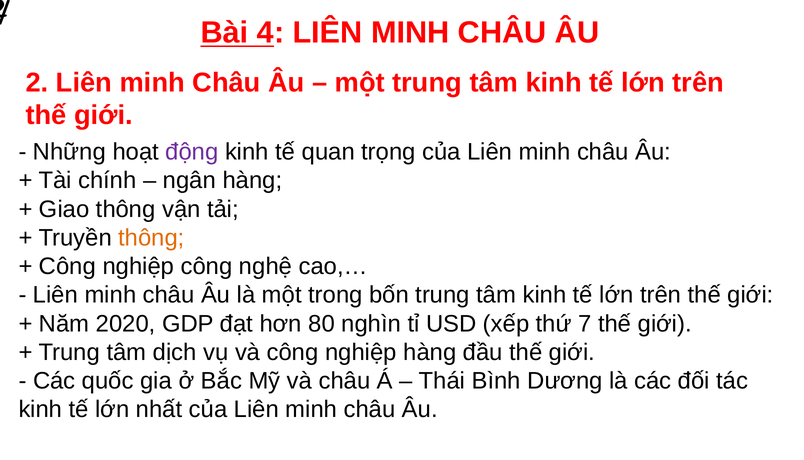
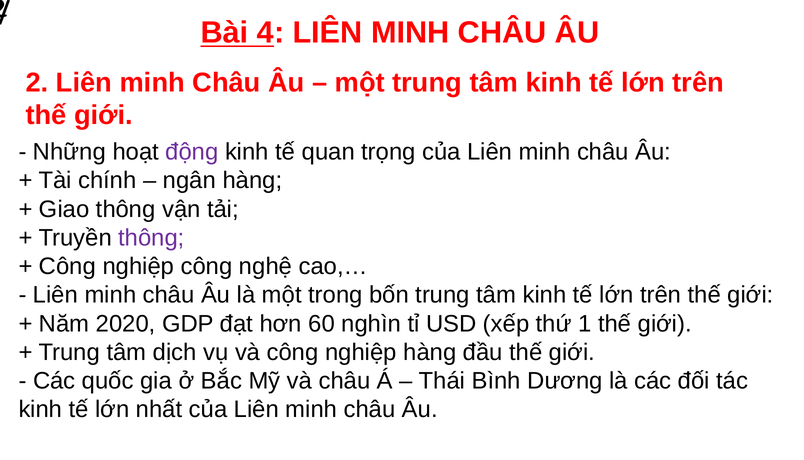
thông colour: orange -> purple (151, 238)
80: 80 -> 60 (322, 324)
7: 7 -> 1 (585, 324)
